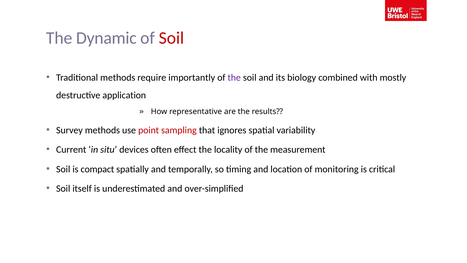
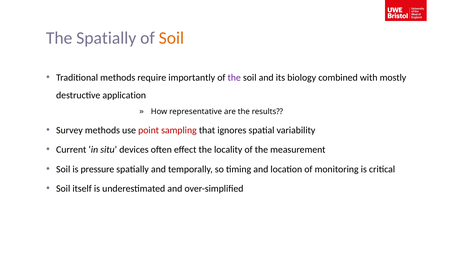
The Dynamic: Dynamic -> Spatially (106, 38)
Soil colour: red -> orange (171, 38)
compact: compact -> pressure (97, 169)
